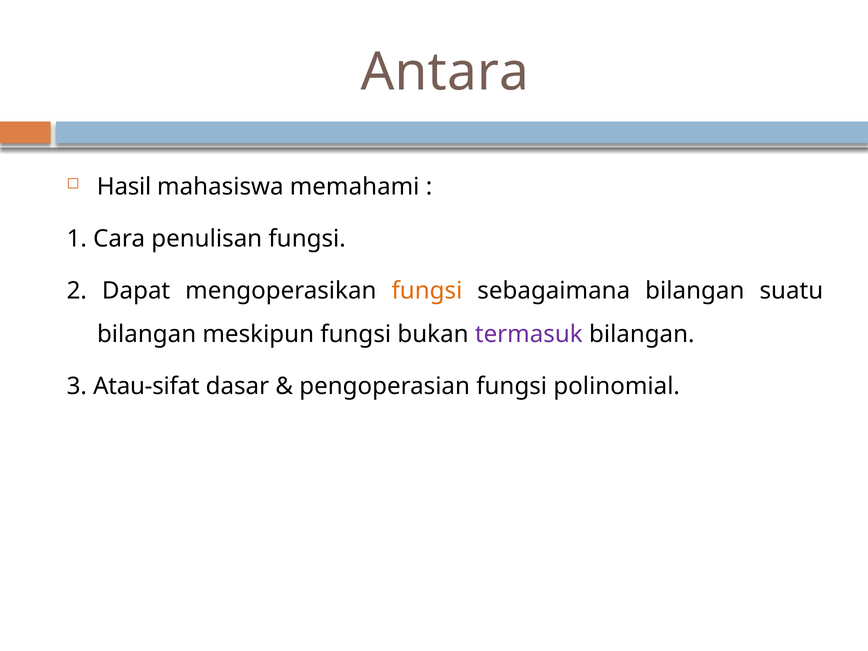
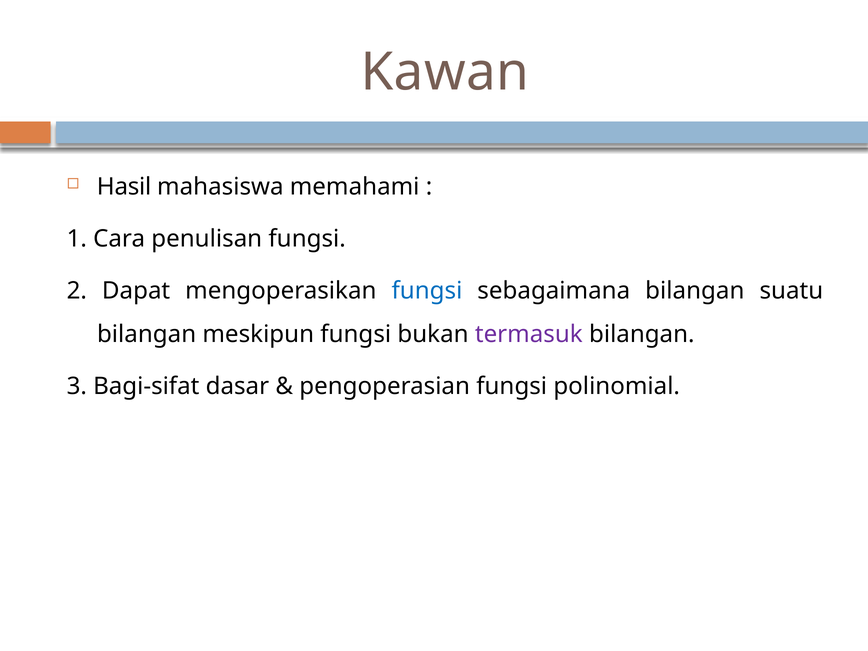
Antara: Antara -> Kawan (445, 72)
fungsi colour: orange -> blue (427, 291)
Atau-sifat: Atau-sifat -> Bagi-sifat (146, 386)
